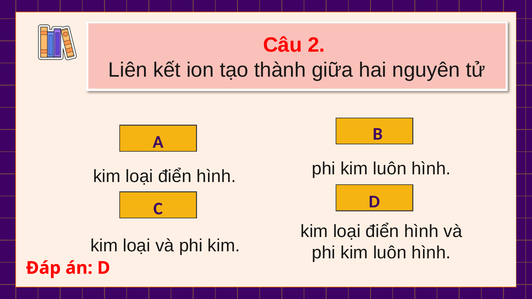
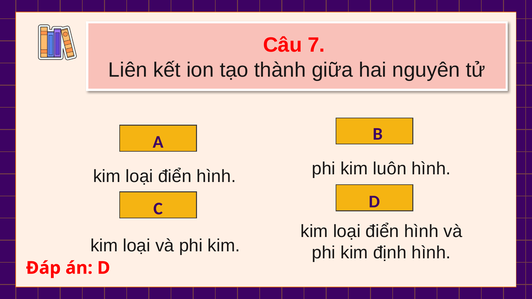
2: 2 -> 7 (316, 45)
luôn: luôn -> định (390, 253)
